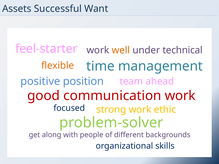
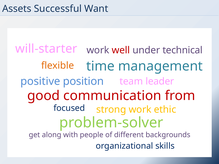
feel-starter: feel-starter -> will-starter (46, 49)
well colour: orange -> red (121, 50)
ahead: ahead -> leader (160, 81)
work: work -> from (180, 96)
